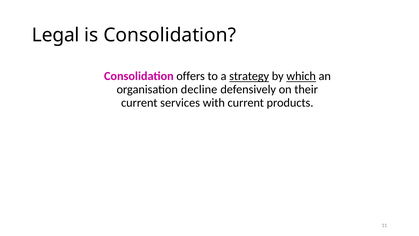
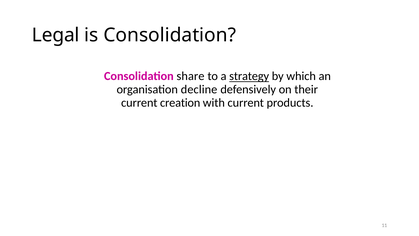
offers: offers -> share (191, 76)
which underline: present -> none (301, 76)
services: services -> creation (180, 103)
